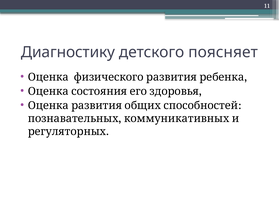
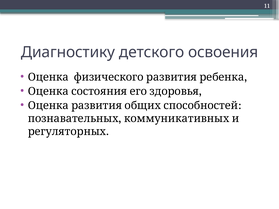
поясняет: поясняет -> освоения (223, 52)
